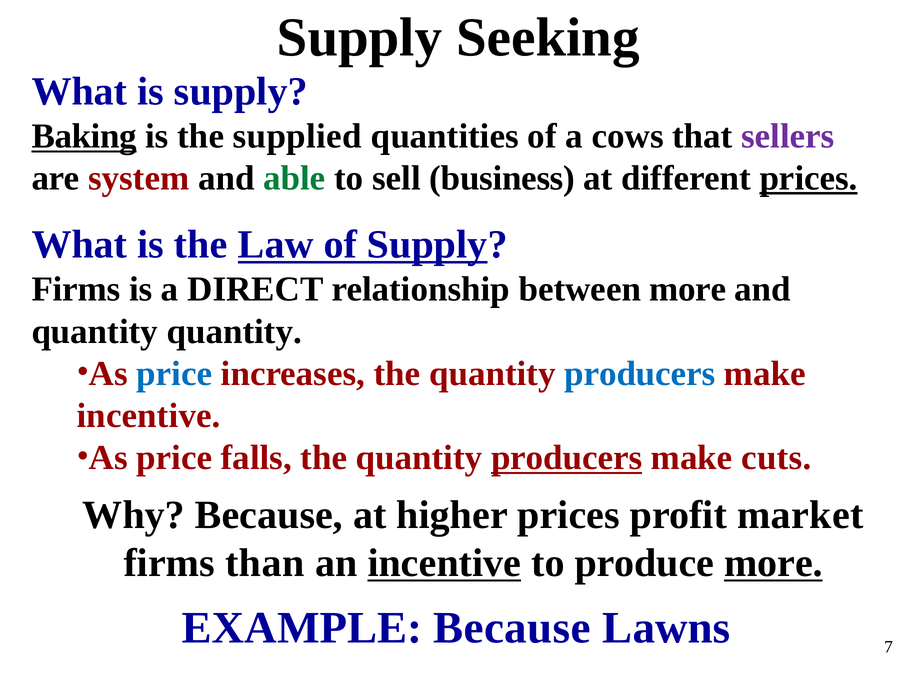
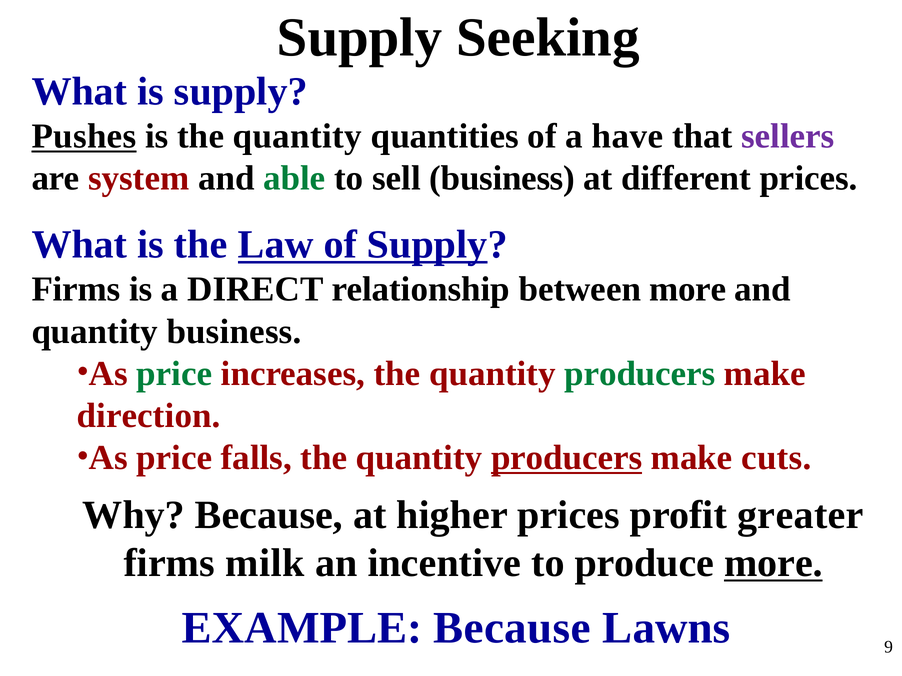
Baking: Baking -> Pushes (84, 136)
is the supplied: supplied -> quantity (297, 136)
cows: cows -> have (627, 136)
prices underline: present -> none (809, 178)
quantity quantity: quantity -> business (234, 332)
price colour: blue -> green (174, 374)
producers colour: blue -> green (640, 374)
incentive: incentive -> direction (149, 416)
market: market -> greater (800, 516)
than: than -> milk (265, 564)
incentive underline: present -> none (444, 564)
7: 7 -> 9 (889, 648)
